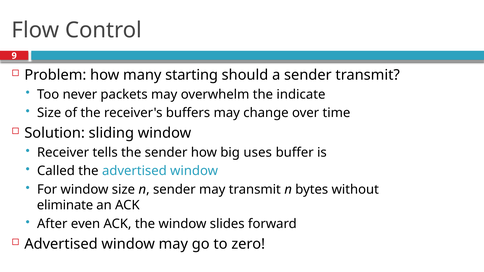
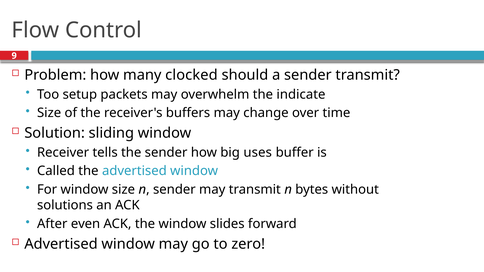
starting: starting -> clocked (191, 75)
never: never -> setup (80, 94)
eliminate: eliminate -> solutions (65, 205)
